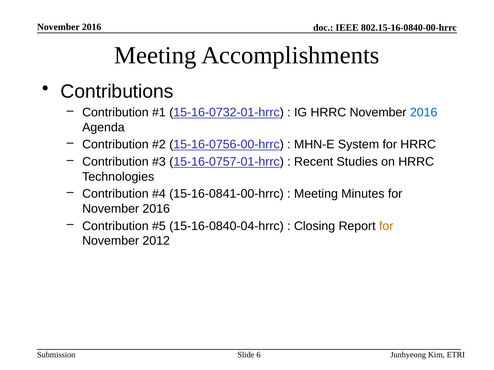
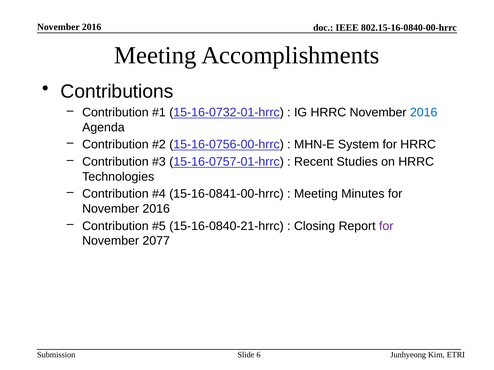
15-16-0840-04-hrrc: 15-16-0840-04-hrrc -> 15-16-0840-21-hrrc (227, 226)
for colour: orange -> purple (386, 226)
2012: 2012 -> 2077 (156, 241)
